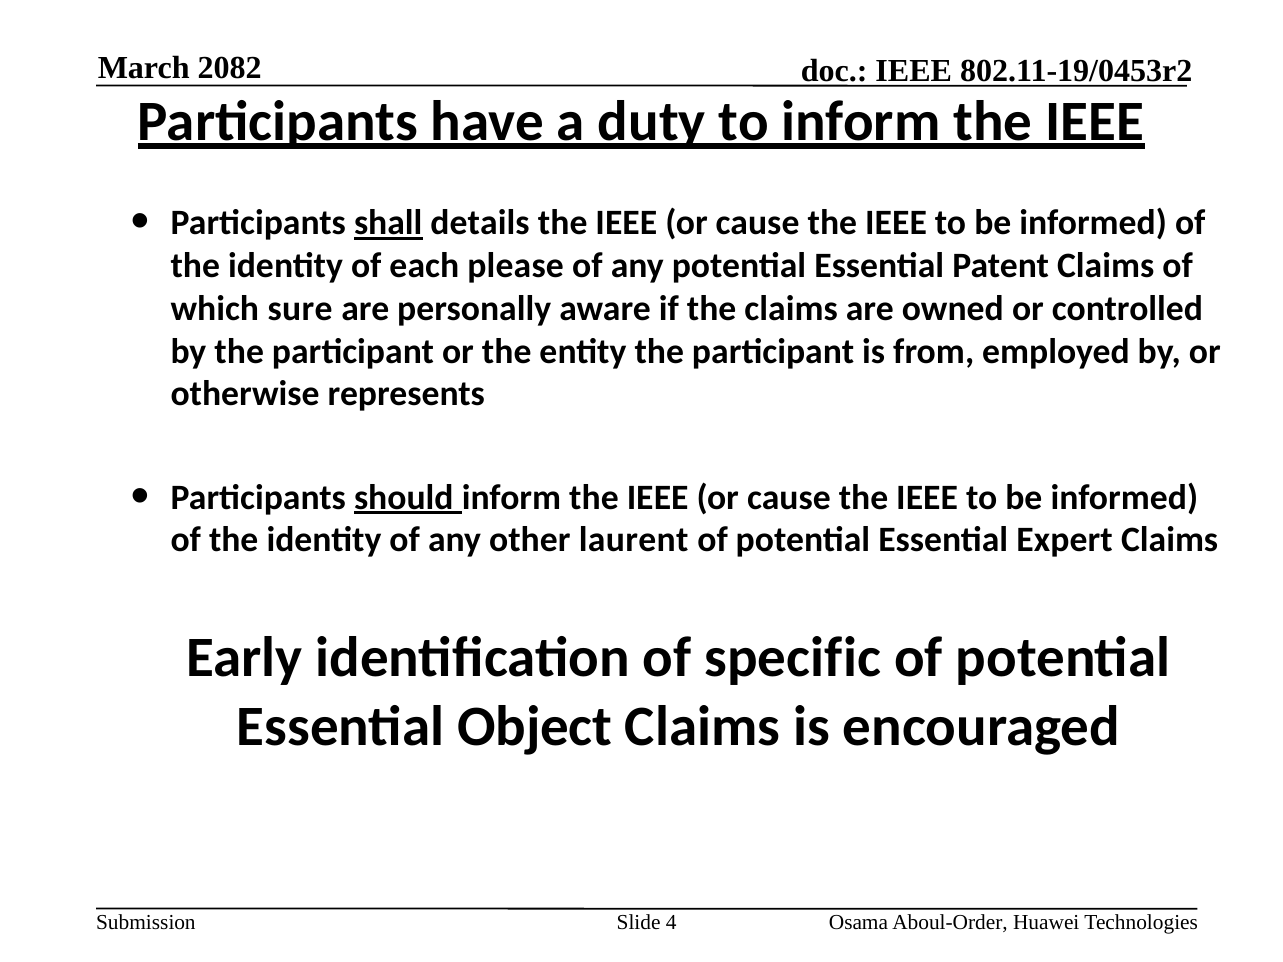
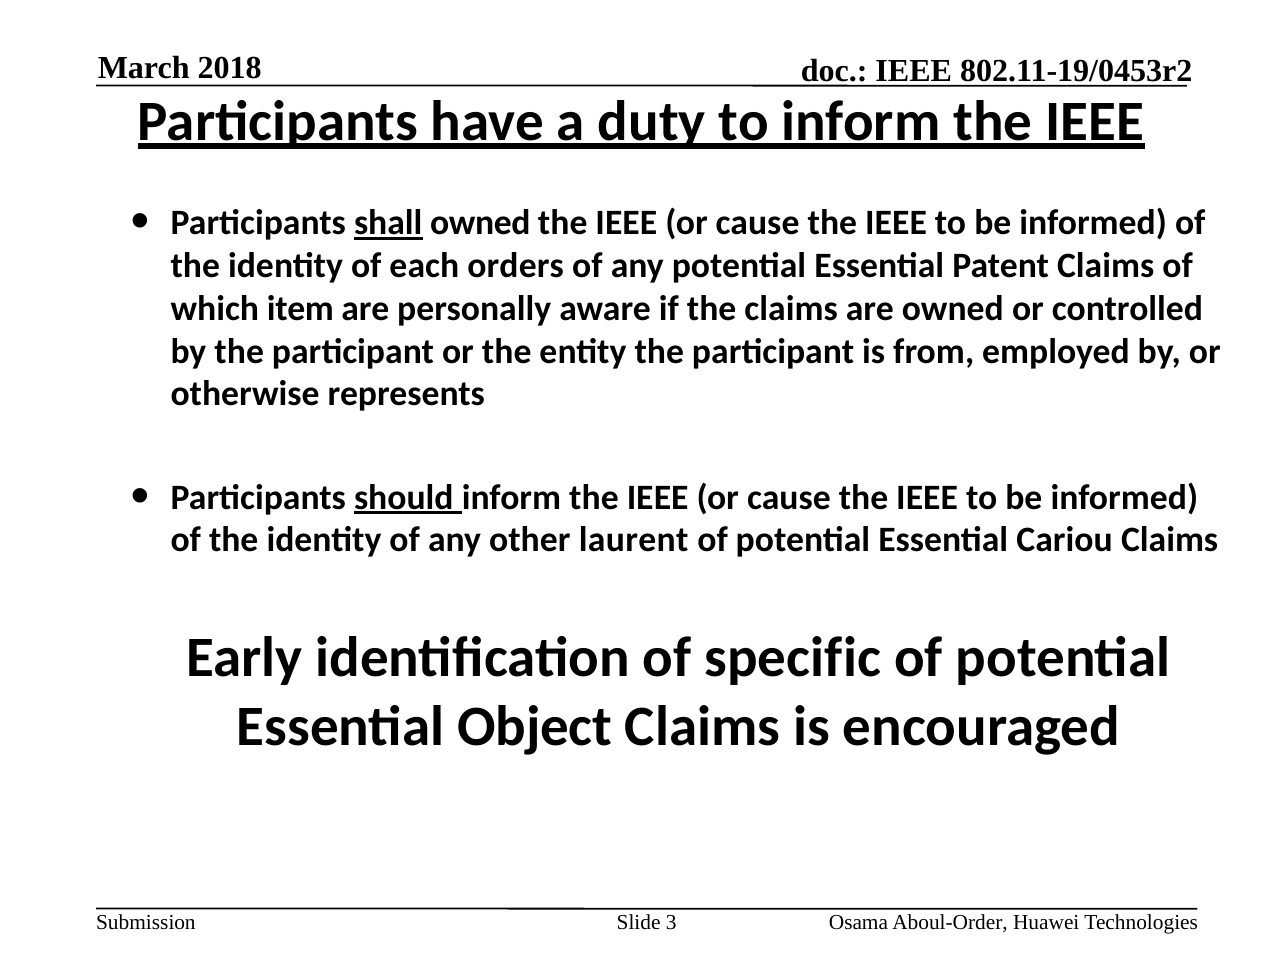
2082: 2082 -> 2018 (230, 68)
shall details: details -> owned (480, 223)
please: please -> orders (516, 266)
sure: sure -> item (300, 309)
Expert: Expert -> Cariou (1065, 540)
4: 4 -> 3 (671, 923)
